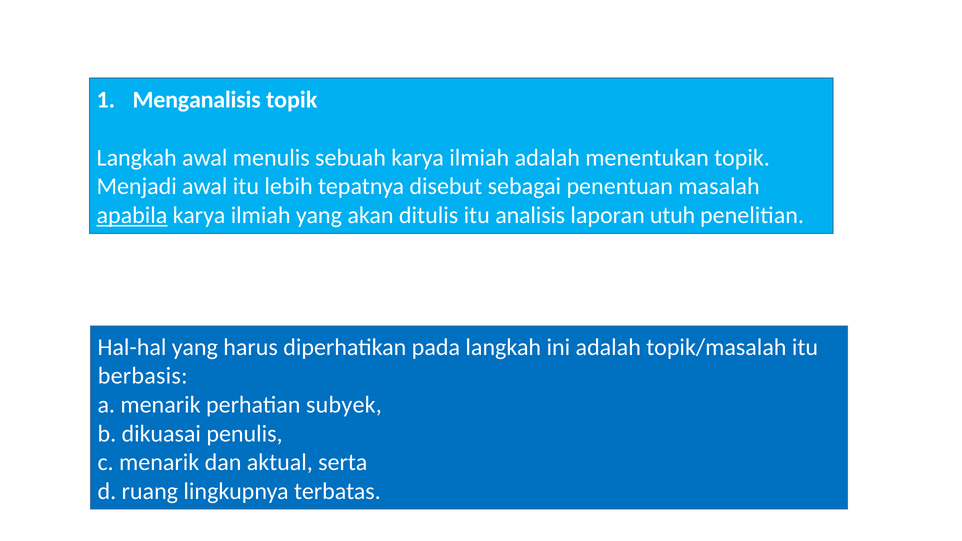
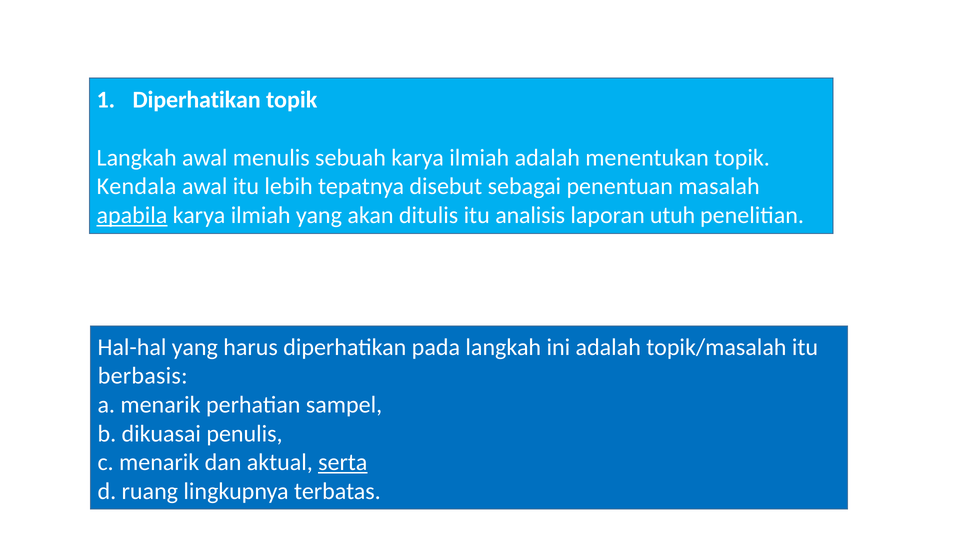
Menganalisis: Menganalisis -> Diperhatikan (197, 100)
Menjadi: Menjadi -> Kendala (136, 187)
subyek: subyek -> sampel (344, 405)
serta underline: none -> present (343, 463)
